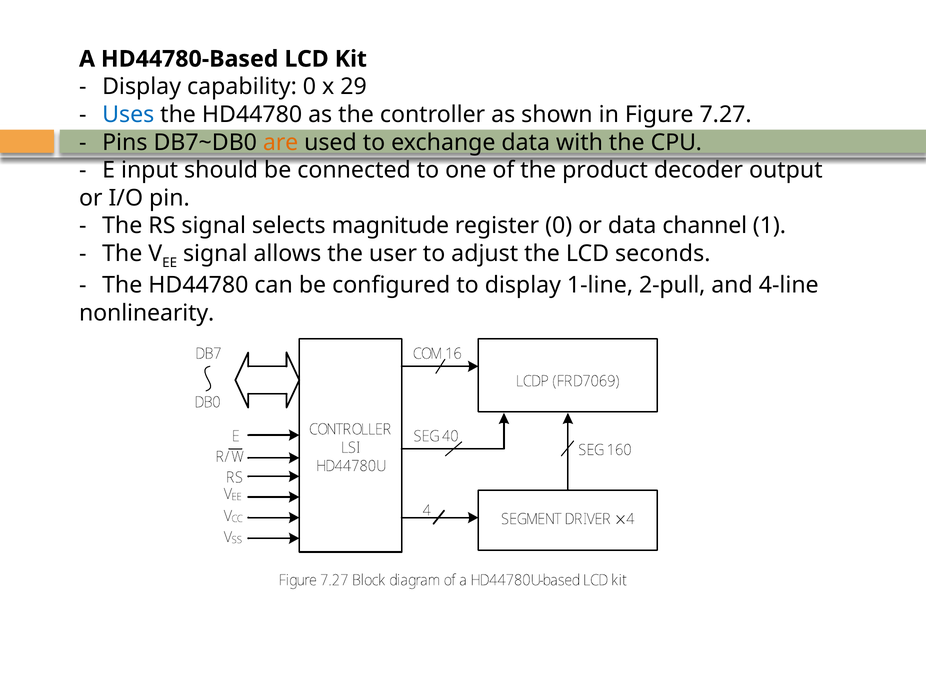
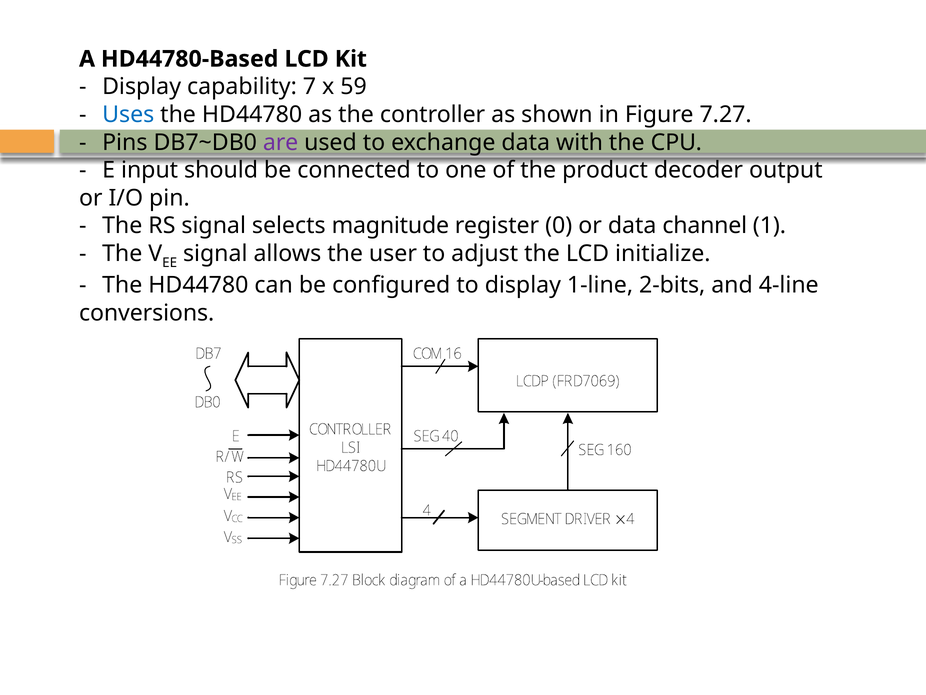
capability 0: 0 -> 7 (309, 87)
29: 29 -> 59 (354, 87)
are colour: orange -> purple (281, 142)
seconds: seconds -> initialize (663, 253)
2-pull: 2-pull -> 2-bits (672, 285)
nonlinearity: nonlinearity -> conversions (147, 313)
